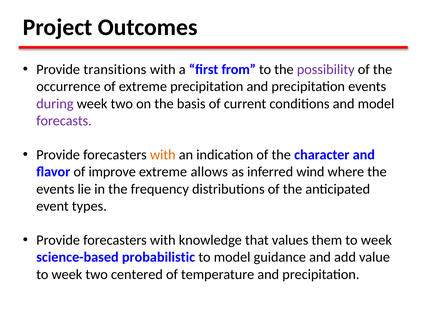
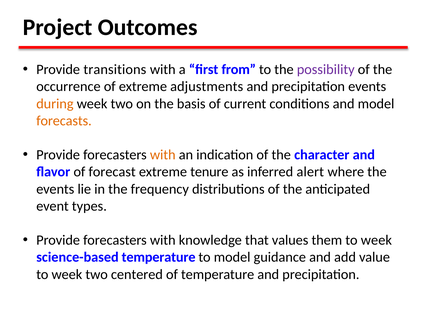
extreme precipitation: precipitation -> adjustments (207, 87)
during colour: purple -> orange (55, 104)
forecasts colour: purple -> orange (64, 121)
improve: improve -> forecast (112, 172)
allows: allows -> tenure (209, 172)
wind: wind -> alert (310, 172)
science-based probabilistic: probabilistic -> temperature (159, 258)
